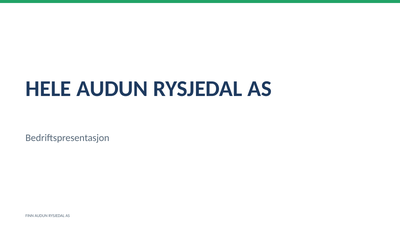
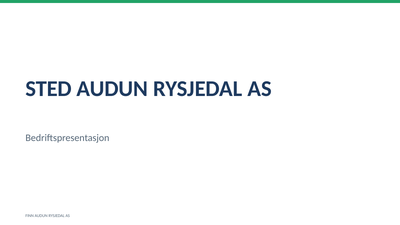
HELE: HELE -> STED (49, 89)
